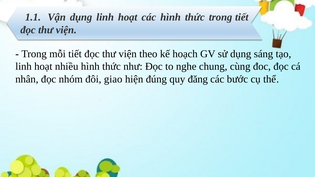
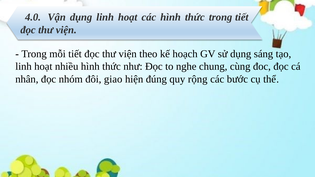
1.1: 1.1 -> 4.0 (33, 17)
đăng: đăng -> rộng (198, 79)
